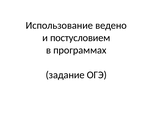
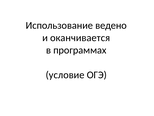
постусловием: постусловием -> оканчивается (80, 38)
задание: задание -> условие (65, 75)
